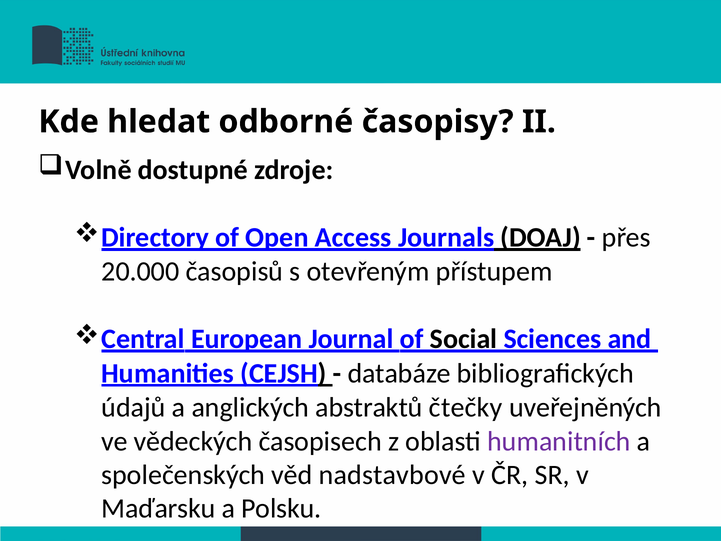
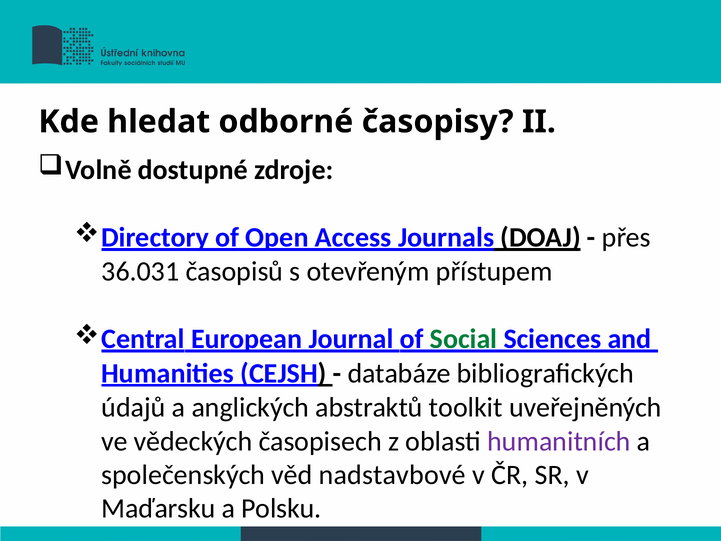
20.000: 20.000 -> 36.031 (140, 272)
Social colour: black -> green (464, 339)
čtečky: čtečky -> toolkit (466, 407)
